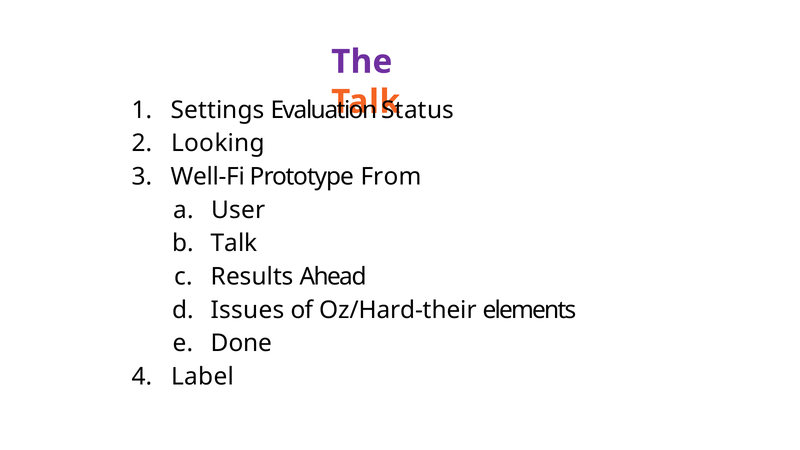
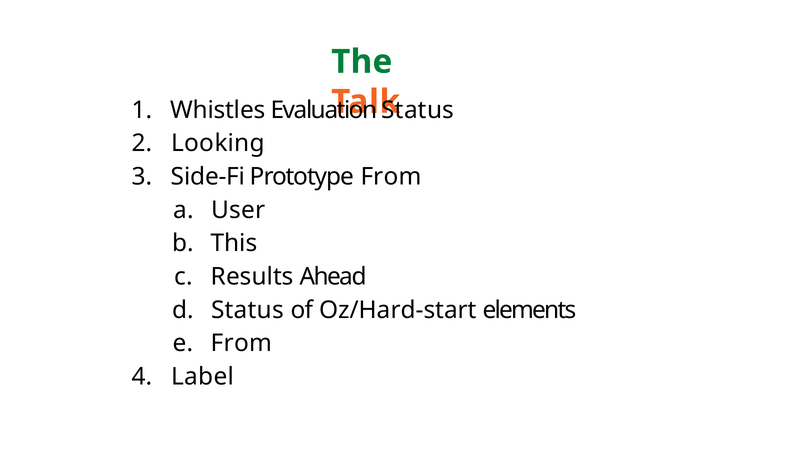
The colour: purple -> green (362, 62)
Settings: Settings -> Whistles (218, 110)
Well-Fi: Well-Fi -> Side-Fi (208, 177)
Talk: Talk -> This (234, 243)
Issues: Issues -> Status (248, 310)
Oz/Hard-their: Oz/Hard-their -> Oz/Hard-start (398, 310)
Done: Done -> From (241, 343)
